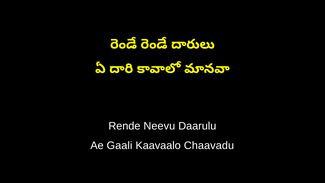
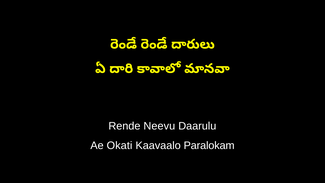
Gaali: Gaali -> Okati (120, 145)
Chaavadu: Chaavadu -> Paralokam (209, 145)
